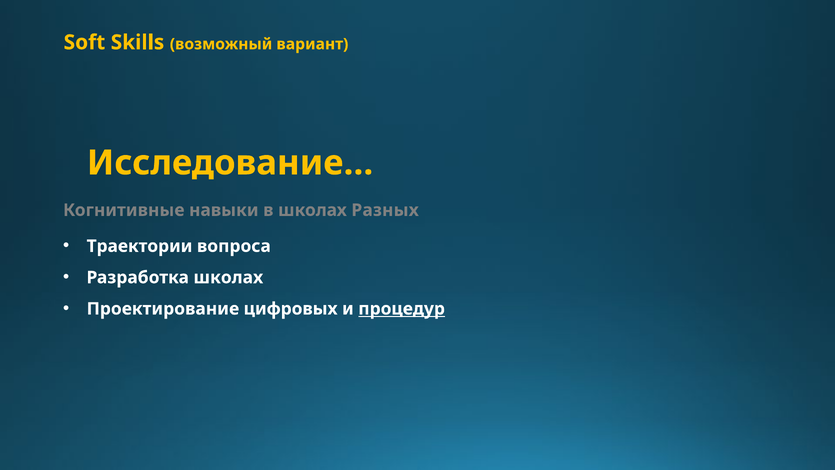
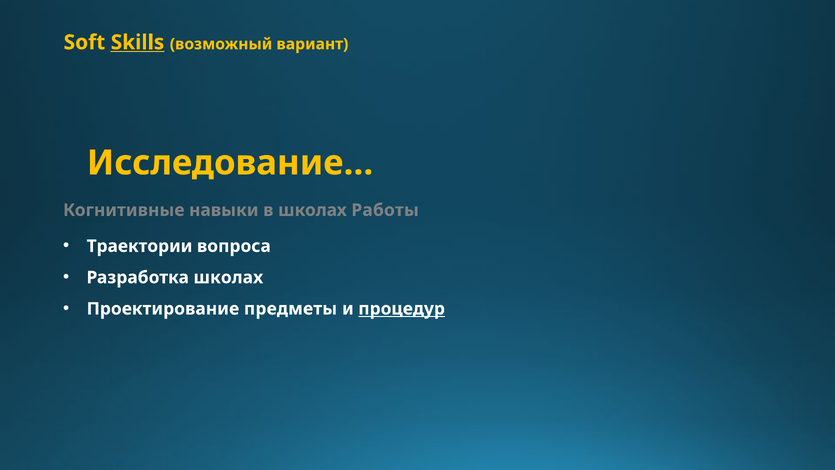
Skills underline: none -> present (137, 42)
Разных: Разных -> Работы (385, 210)
цифровых: цифровых -> предметы (291, 309)
